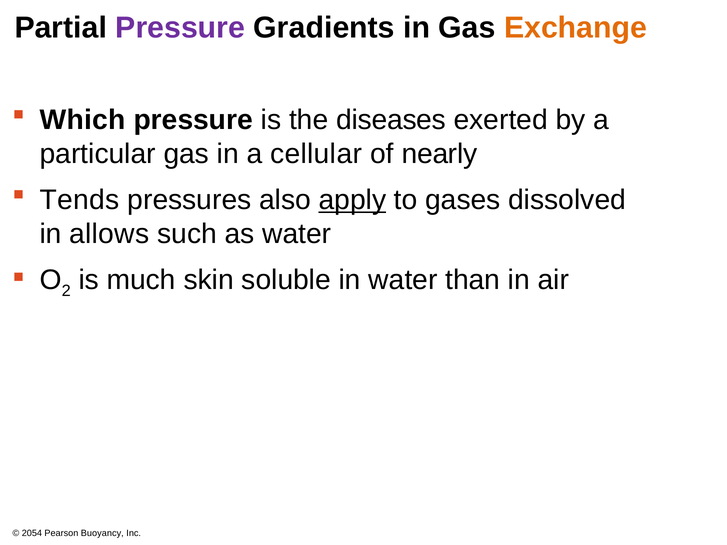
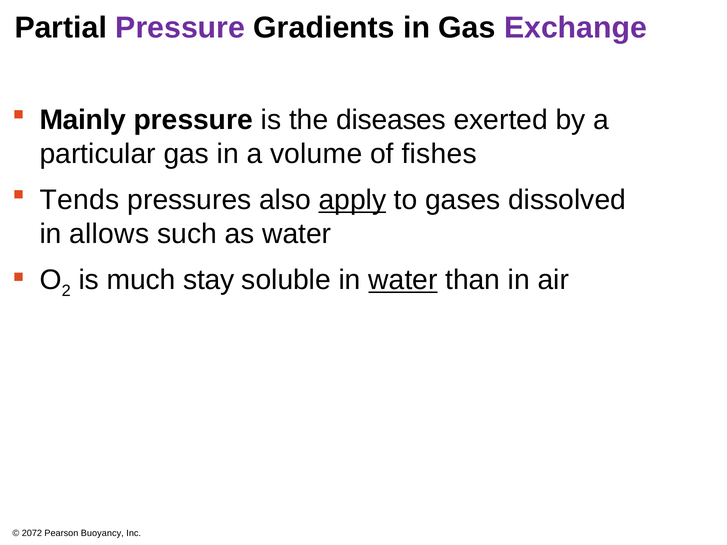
Exchange colour: orange -> purple (576, 28)
Which: Which -> Mainly (83, 120)
cellular: cellular -> volume (316, 154)
nearly: nearly -> fishes (439, 154)
skin: skin -> stay (209, 280)
water underline: none -> present (403, 280)
2054: 2054 -> 2072 (32, 534)
